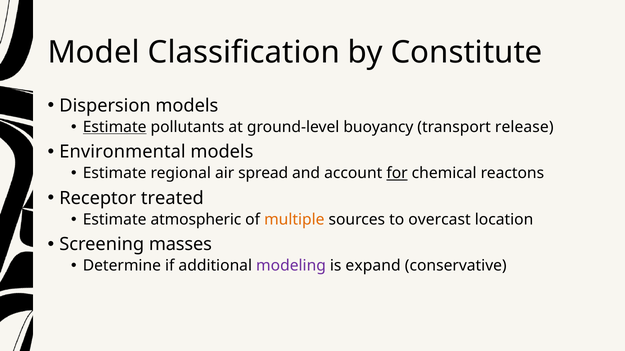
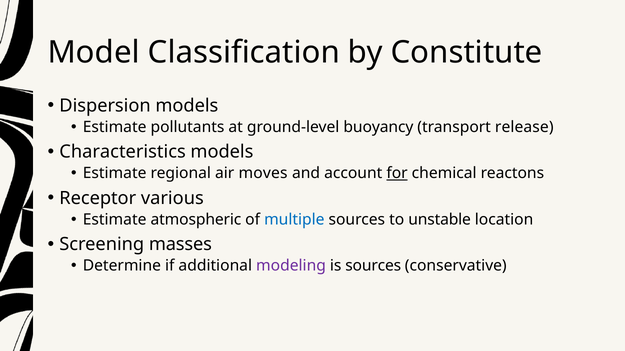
Estimate underline: present -> none (115, 127)
Environmental: Environmental -> Characteristics (123, 152)
spread: spread -> moves (263, 174)
treated: treated -> various (172, 198)
multiple colour: orange -> blue (294, 220)
overcast: overcast -> unstable (440, 220)
is expand: expand -> sources (373, 266)
